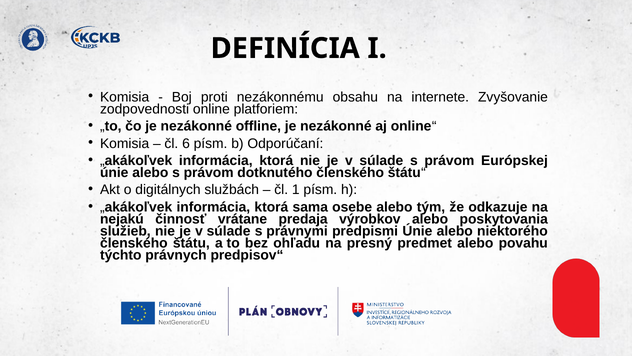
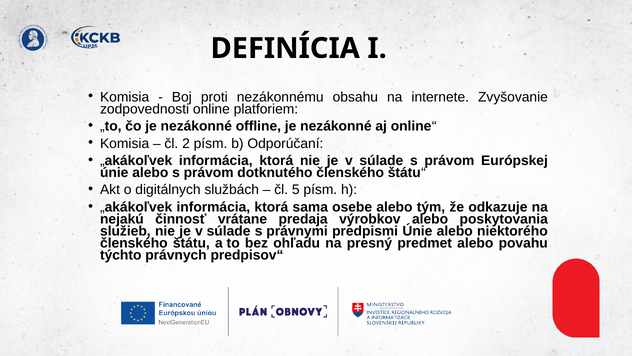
6: 6 -> 2 (186, 143)
1: 1 -> 5 (296, 190)
